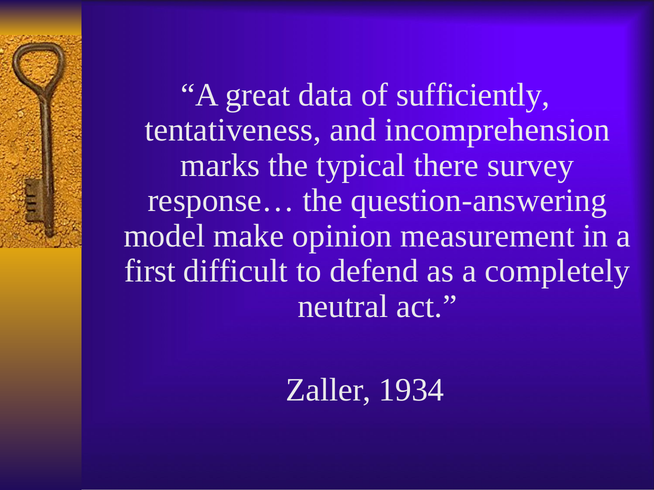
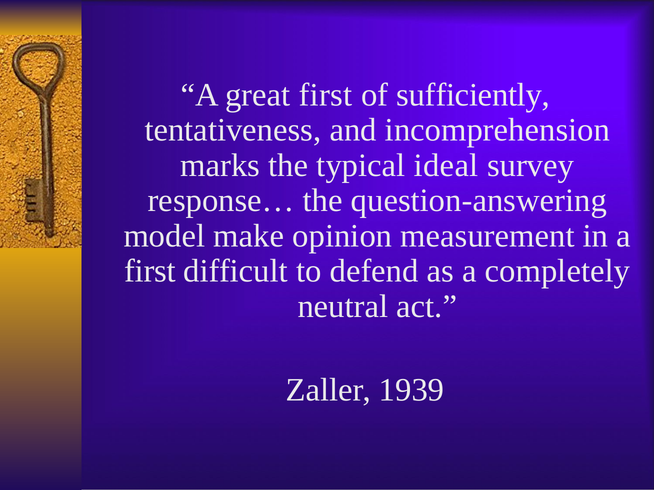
great data: data -> first (325, 95)
there: there -> ideal (446, 166)
1934: 1934 -> 1939 (412, 391)
